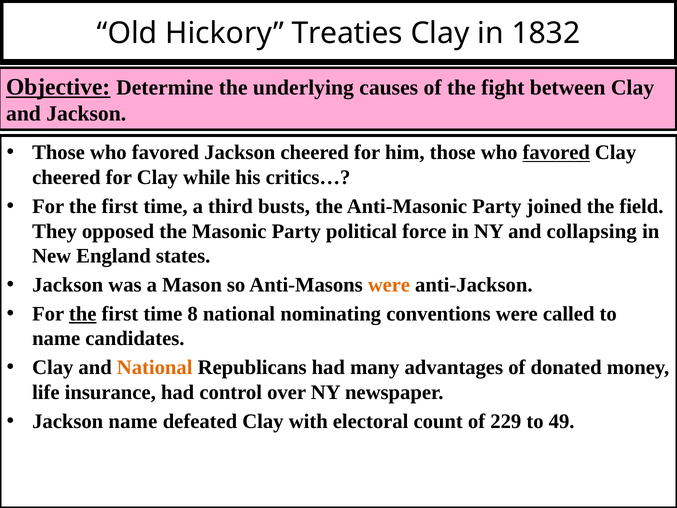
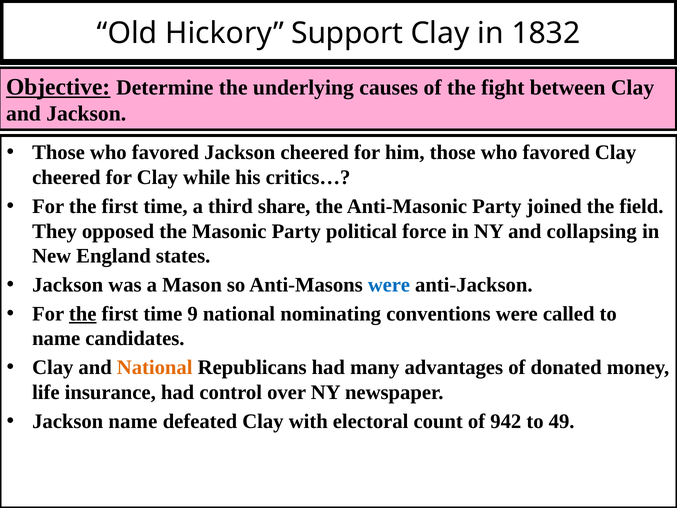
Treaties: Treaties -> Support (347, 33)
favored underline: present -> none (556, 153)
busts: busts -> share (284, 206)
were colour: orange -> blue (389, 285)
8: 8 -> 9 (193, 314)
229: 229 -> 942 (506, 421)
